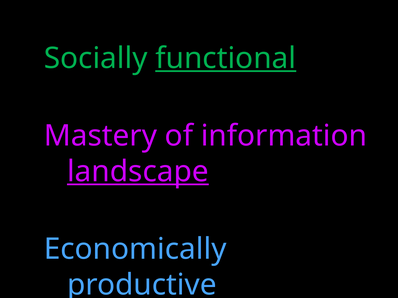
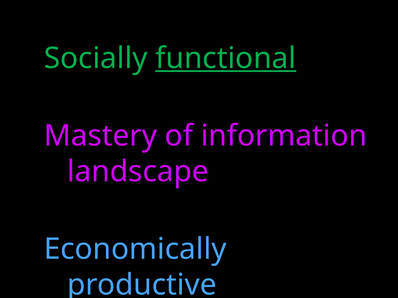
landscape underline: present -> none (138, 172)
